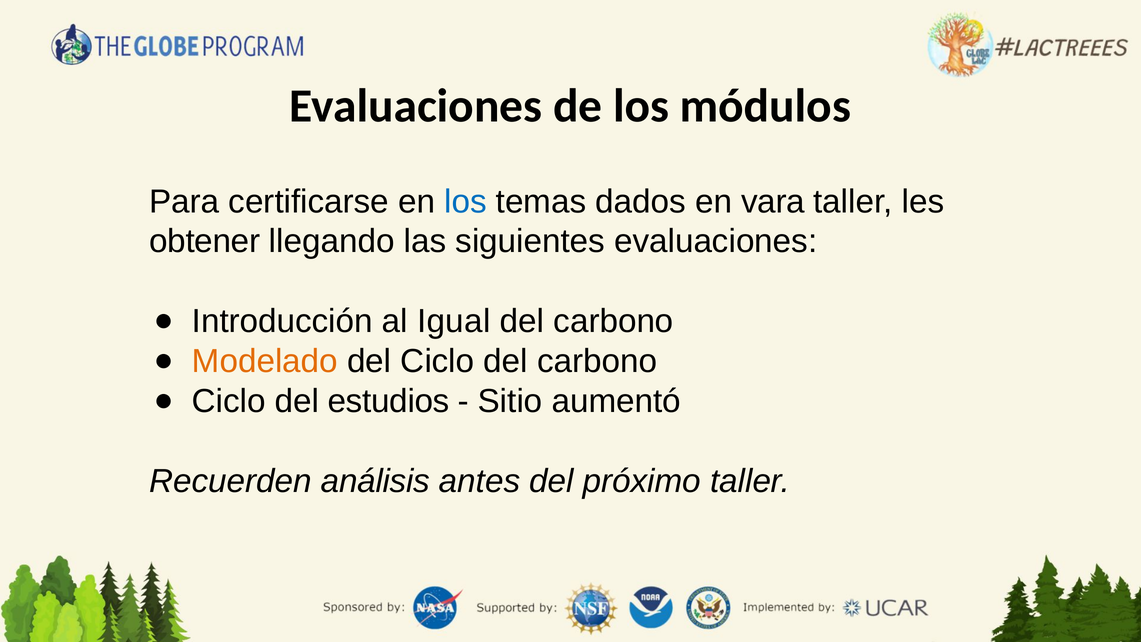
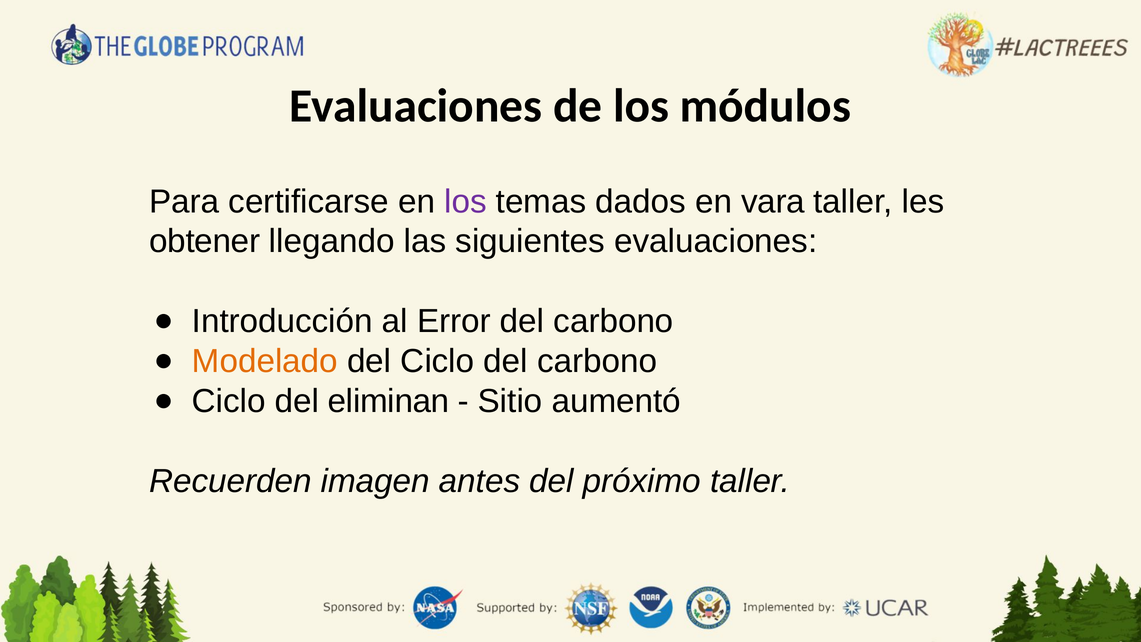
los colour: blue -> purple (465, 201)
Igual: Igual -> Error (454, 321)
estudios: estudios -> eliminan (389, 401)
análisis: análisis -> imagen (375, 481)
